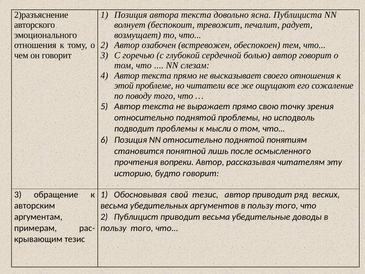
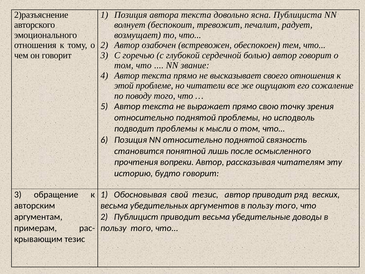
слезам: слезам -> звание (195, 65)
понятиям: понятиям -> связность (287, 140)
